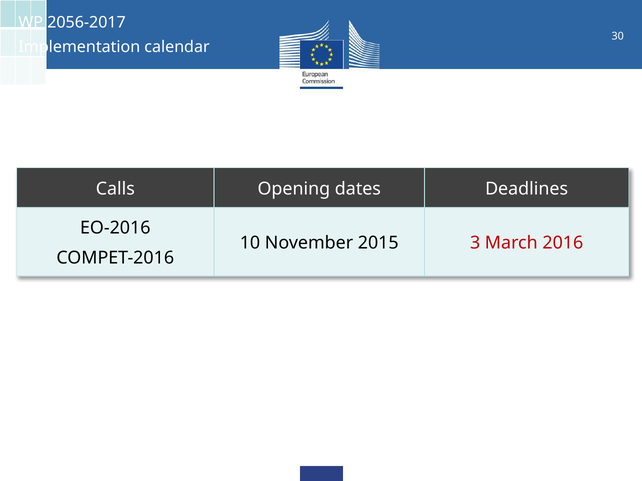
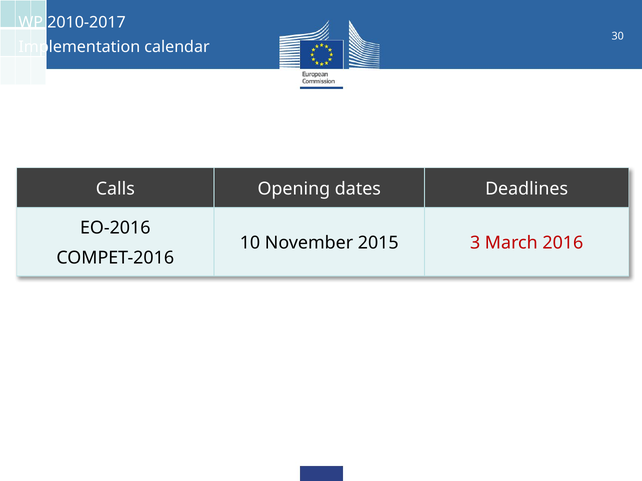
2056-2017: 2056-2017 -> 2010-2017 (87, 23)
